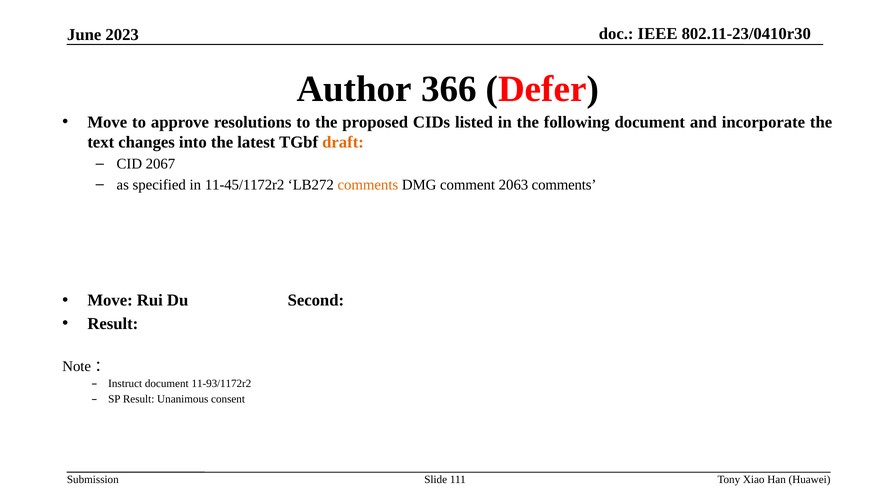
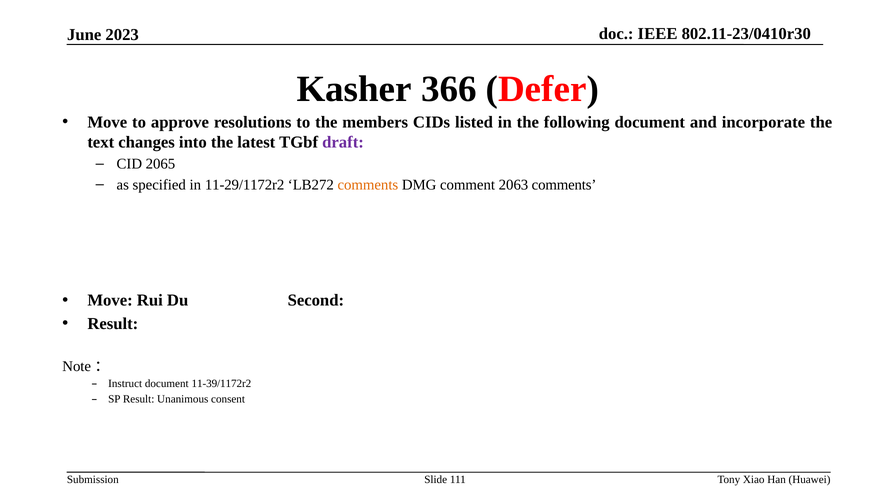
Author: Author -> Kasher (354, 89)
proposed: proposed -> members (375, 122)
draft colour: orange -> purple (343, 142)
2067: 2067 -> 2065 (160, 164)
11-45/1172r2: 11-45/1172r2 -> 11-29/1172r2 (245, 185)
11-93/1172r2: 11-93/1172r2 -> 11-39/1172r2 (221, 384)
